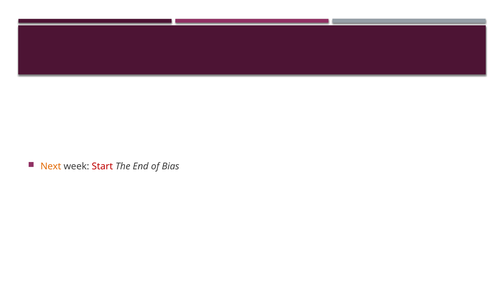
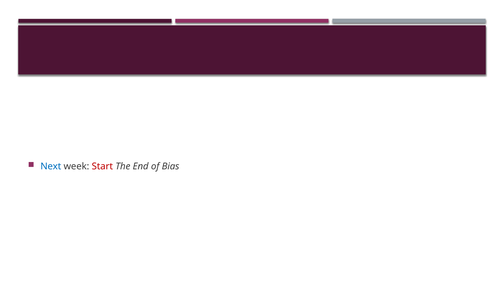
Next colour: orange -> blue (51, 167)
